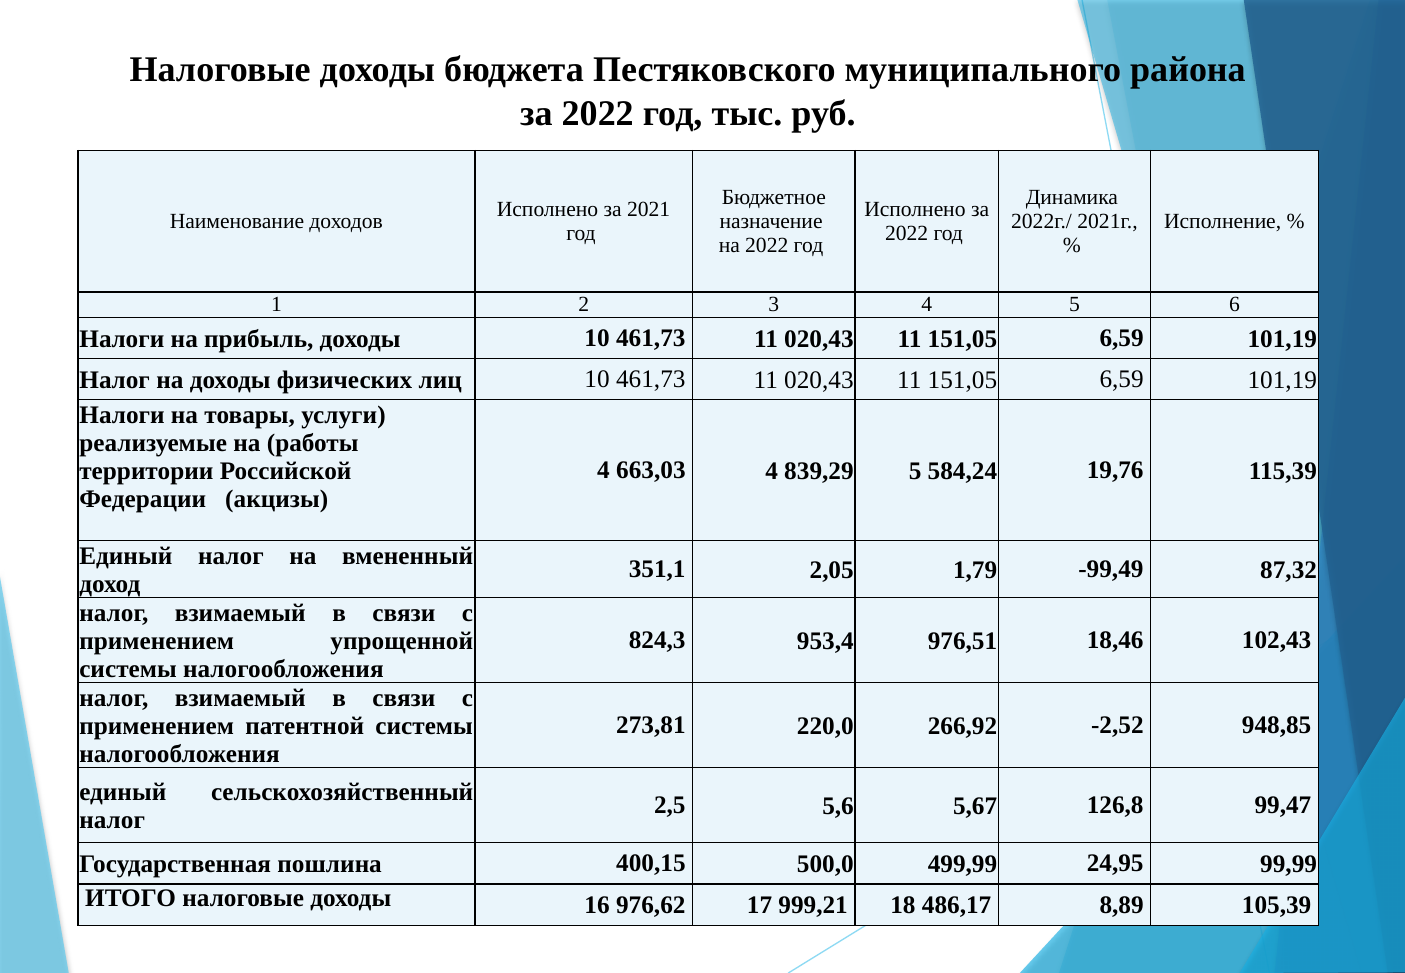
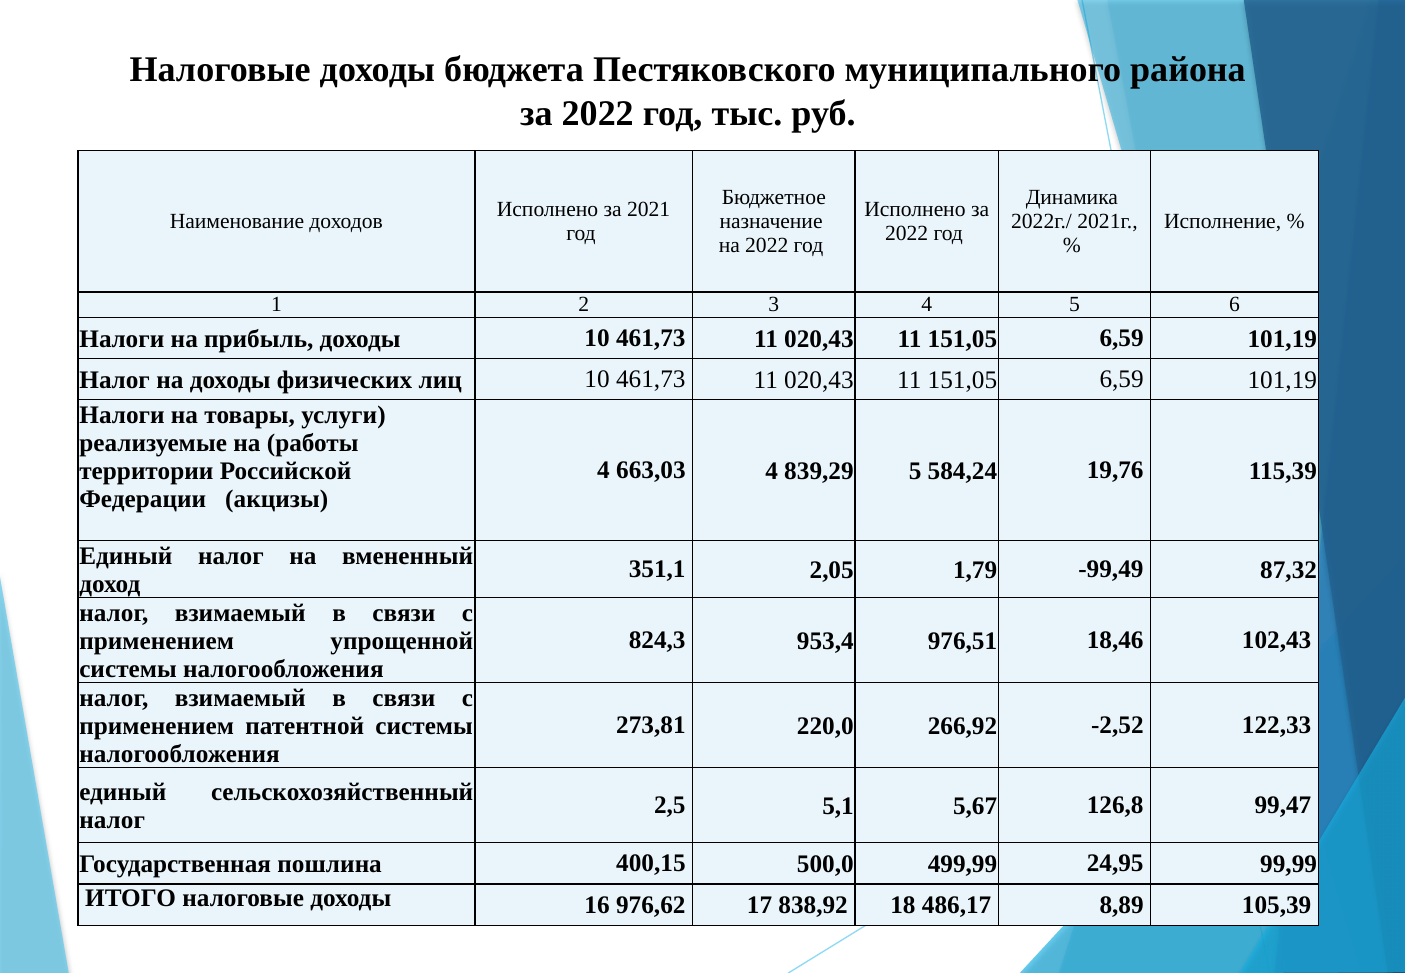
948,85: 948,85 -> 122,33 (1277, 725)
5,6: 5,6 -> 5,1 (838, 806)
999,21: 999,21 -> 838,92 (813, 905)
